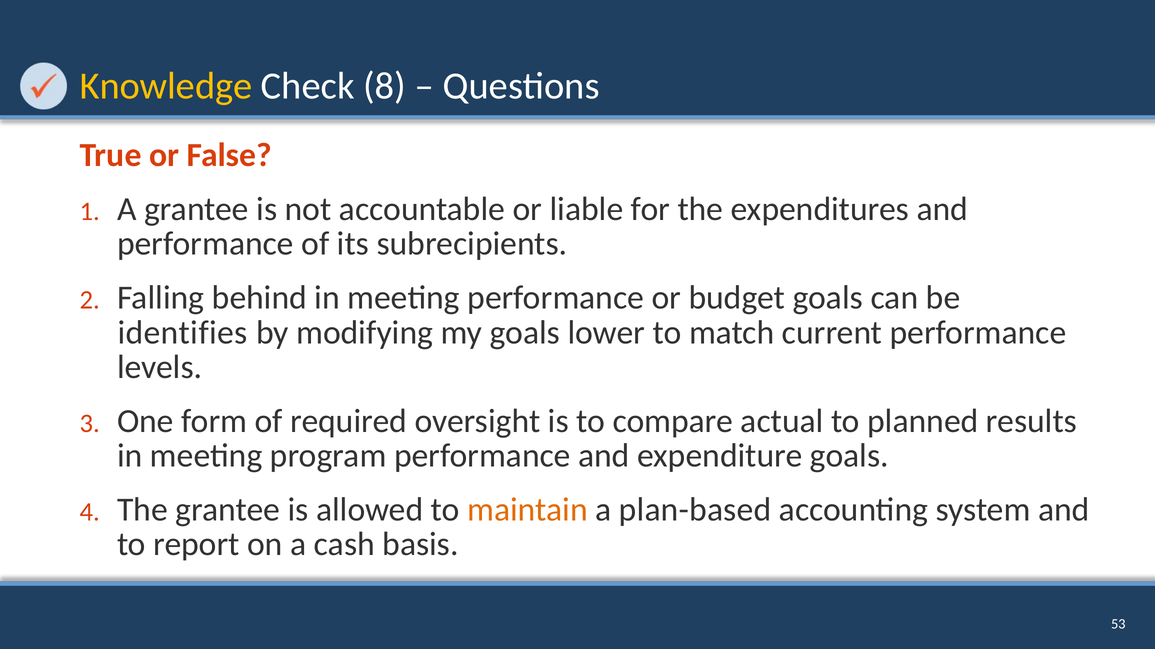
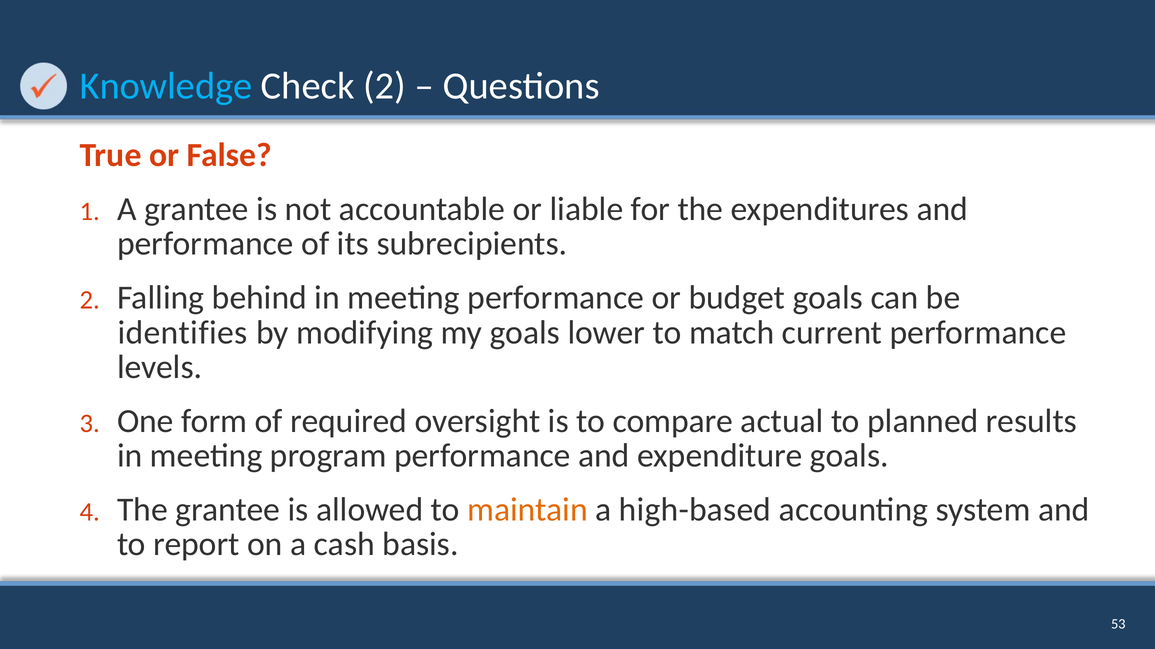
Knowledge colour: yellow -> light blue (166, 86)
Check 8: 8 -> 2 (385, 86)
plan-based: plan-based -> high-based (695, 510)
